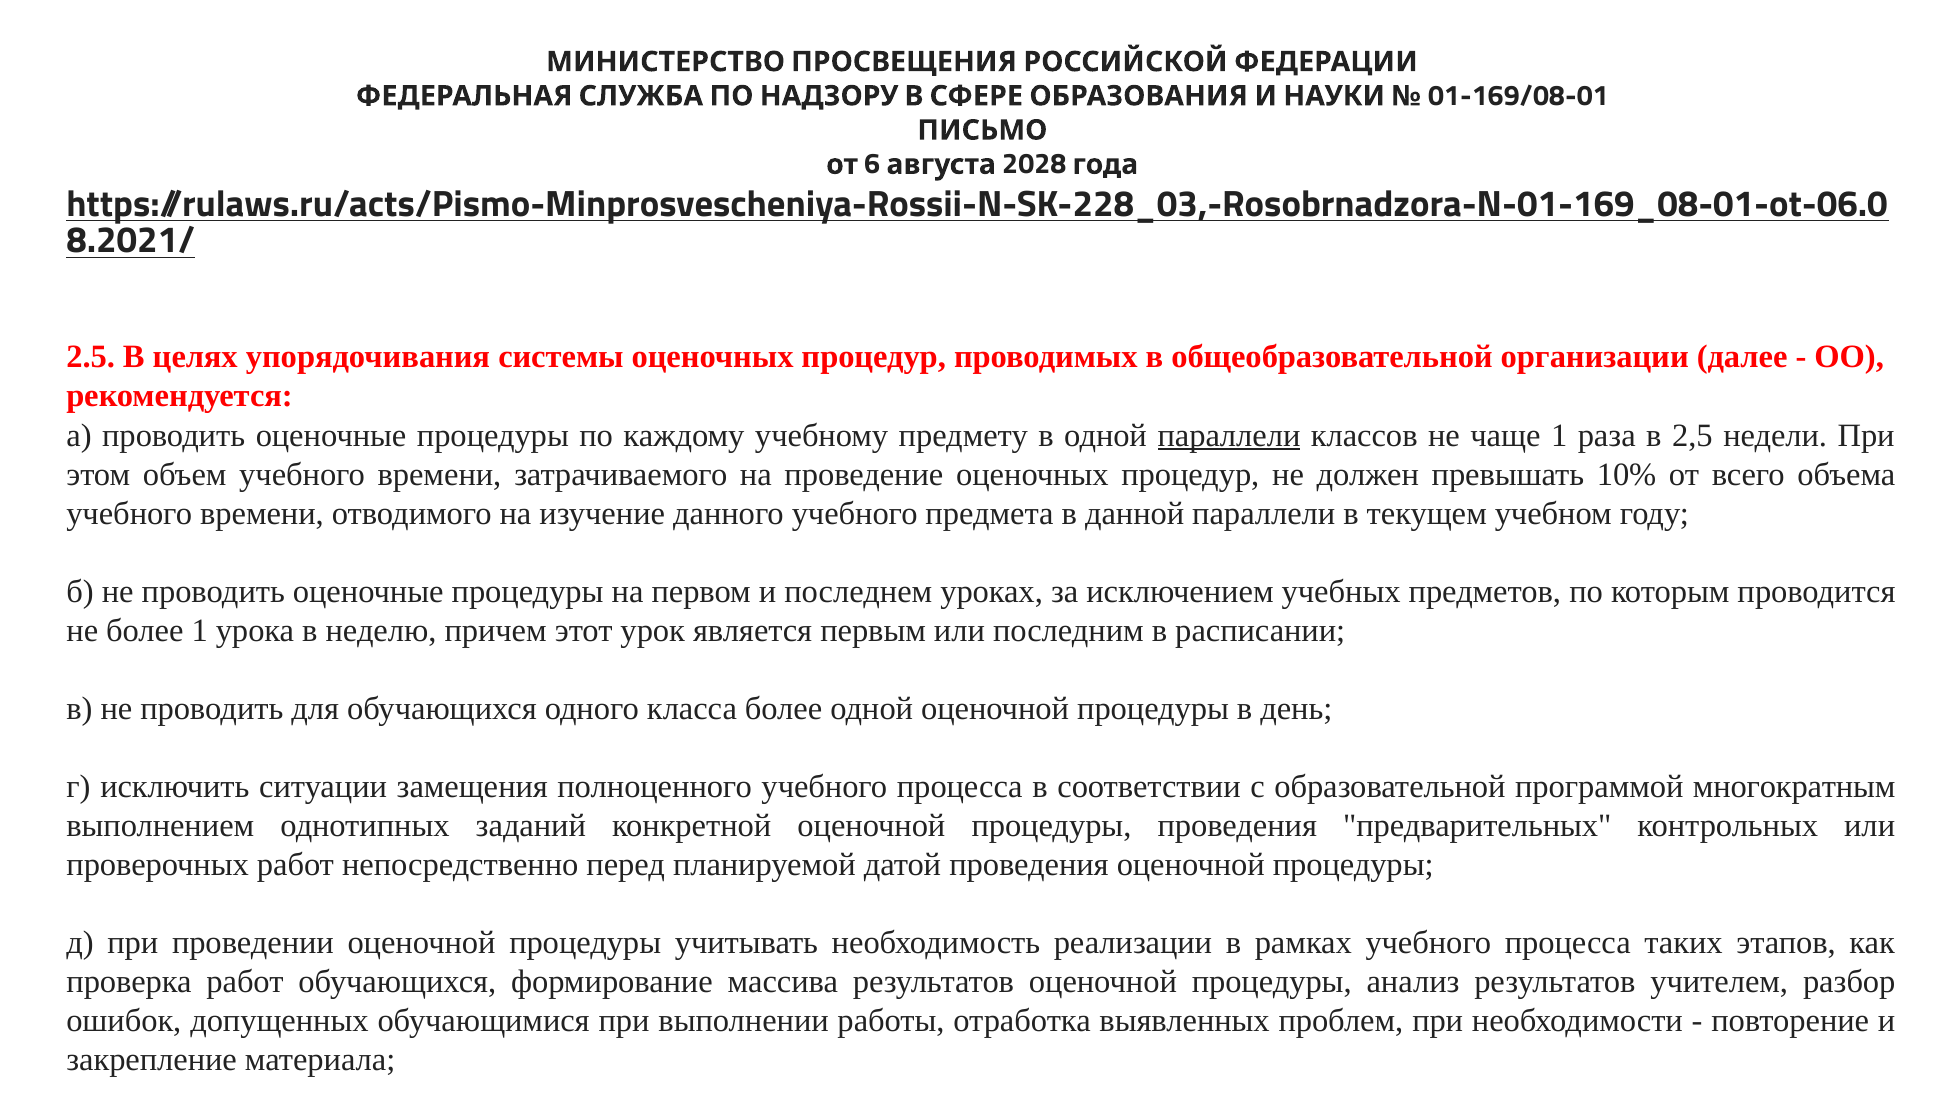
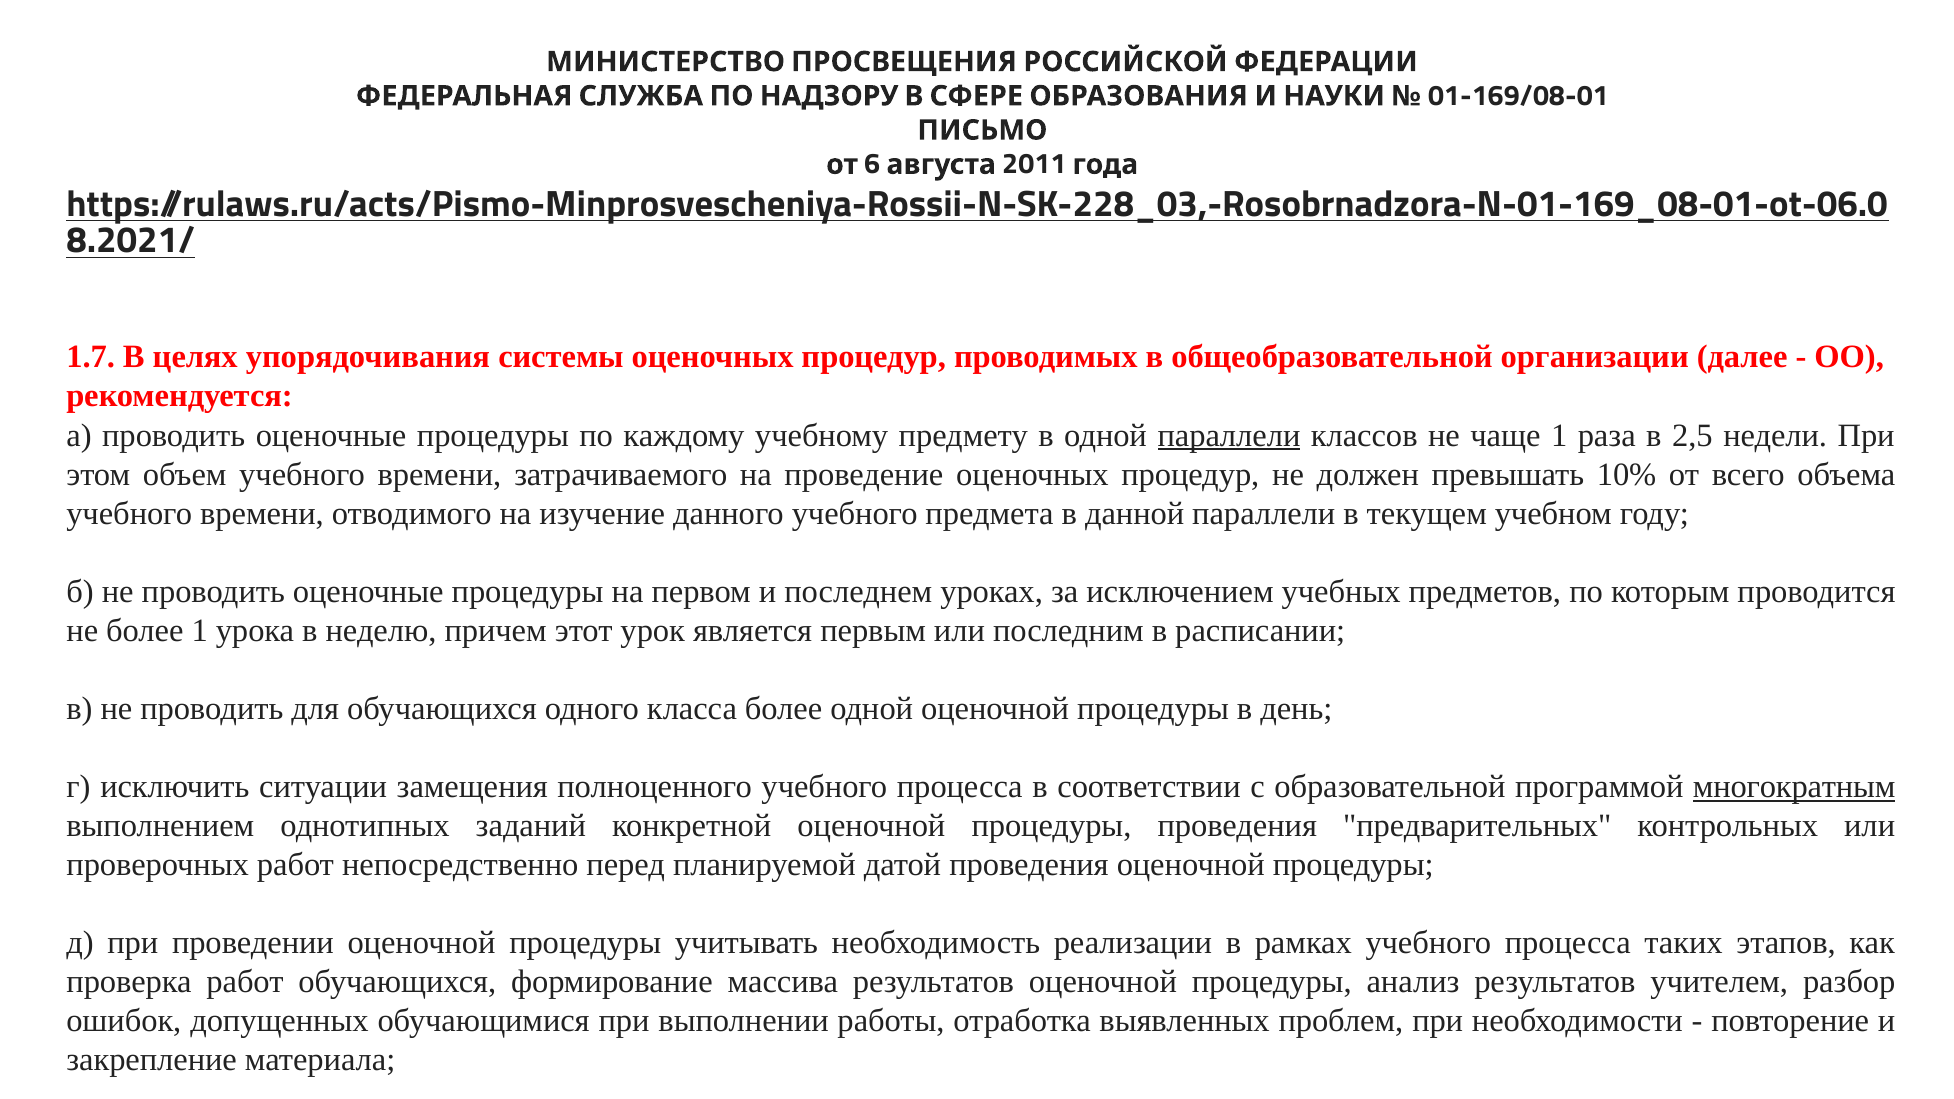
2028: 2028 -> 2011 (1034, 164)
2.5: 2.5 -> 1.7 (91, 357)
многократным underline: none -> present (1794, 787)
